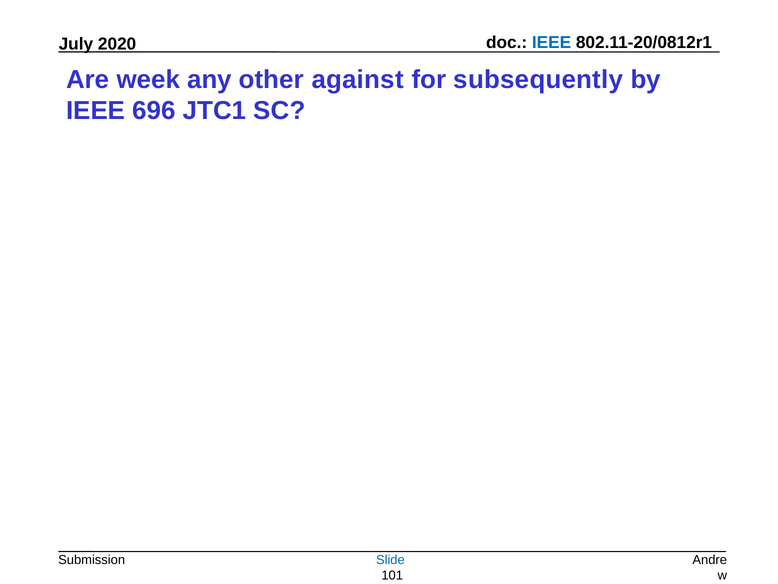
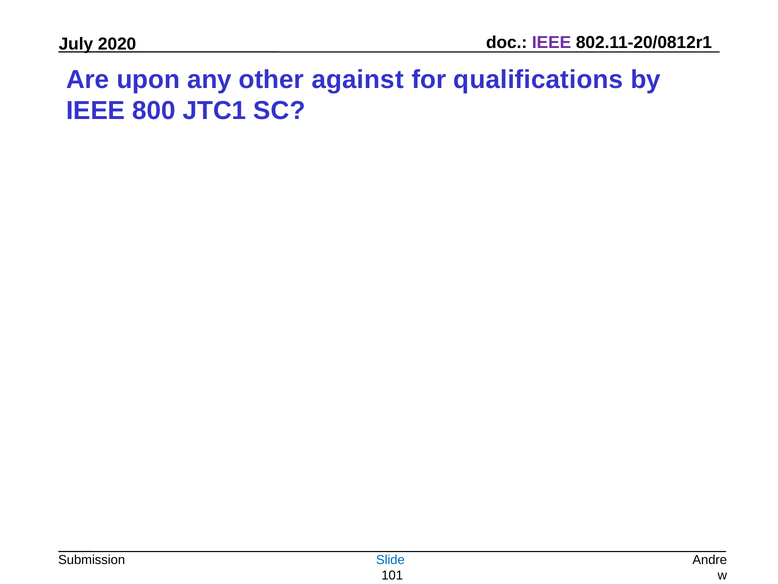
IEEE colour: blue -> purple (552, 43)
week: week -> upon (148, 80)
subsequently: subsequently -> qualifications (538, 80)
696: 696 -> 800 (154, 111)
